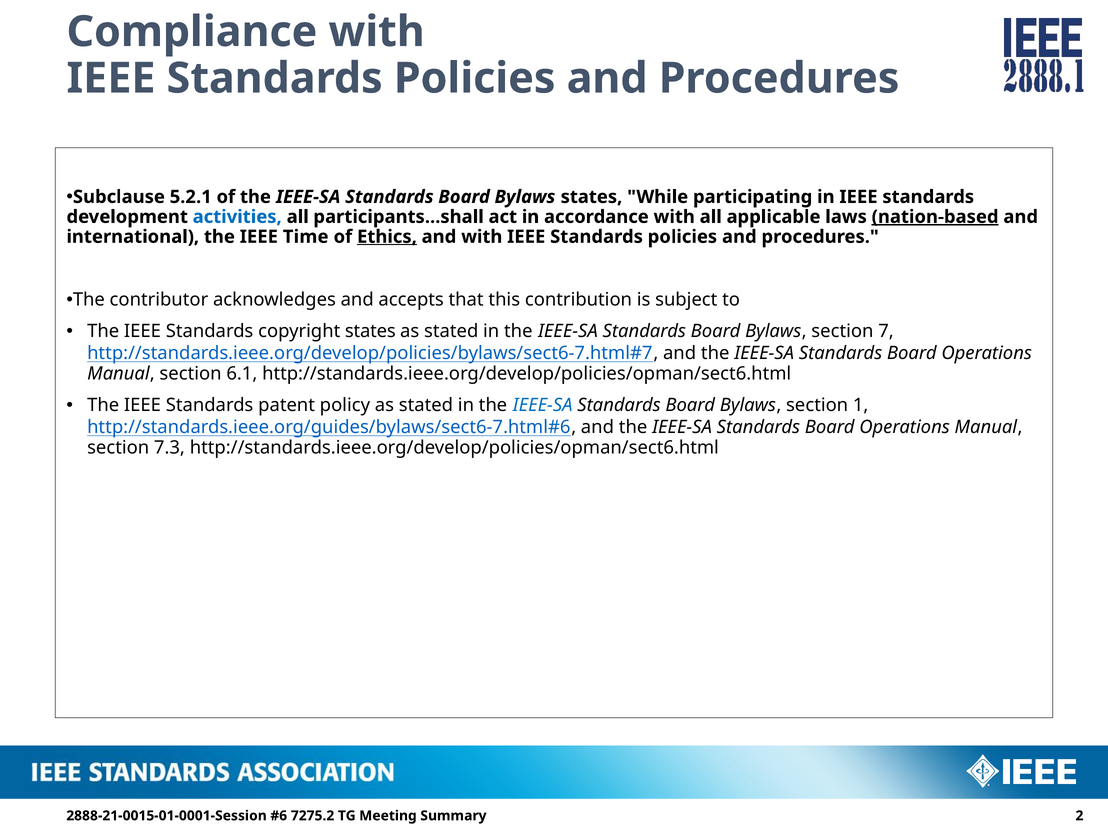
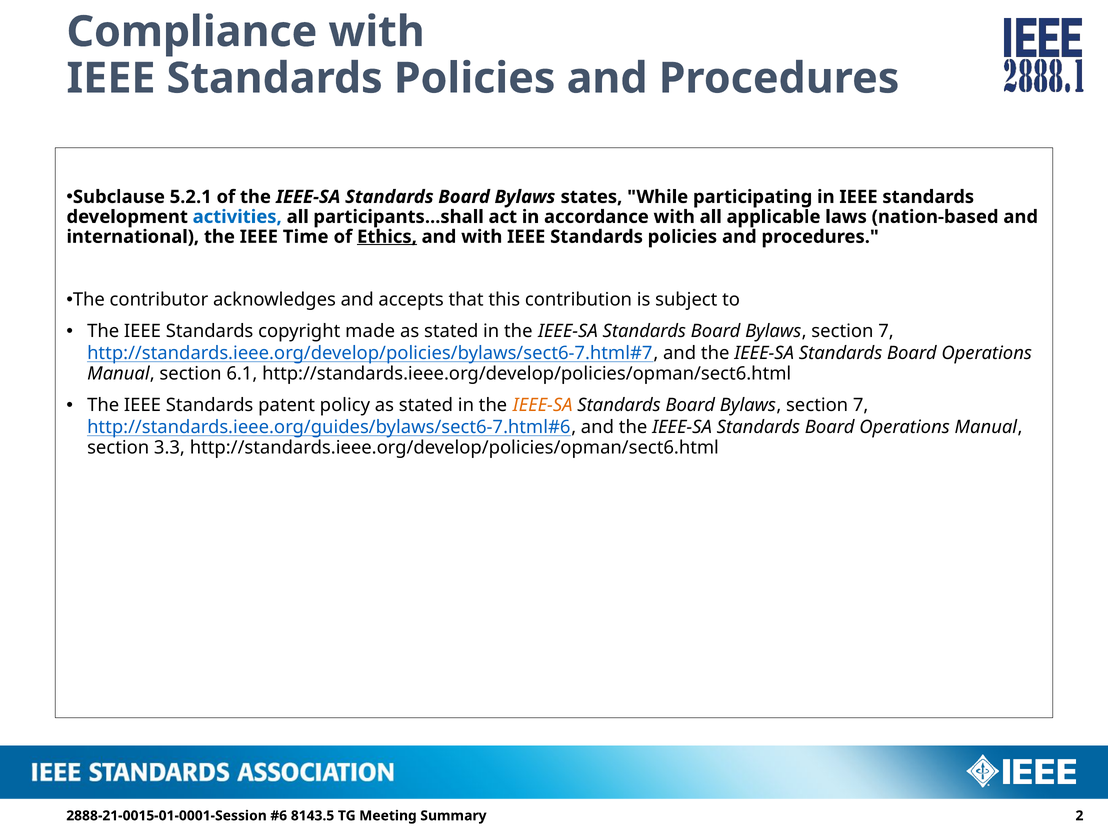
nation-based underline: present -> none (935, 217)
copyright states: states -> made (370, 331)
IEEE-SA colour: blue -> orange (543, 405)
1: 1 -> 7 (861, 405)
7.3: 7.3 -> 3.3 (169, 448)
7275.2: 7275.2 -> 8143.5 (313, 816)
